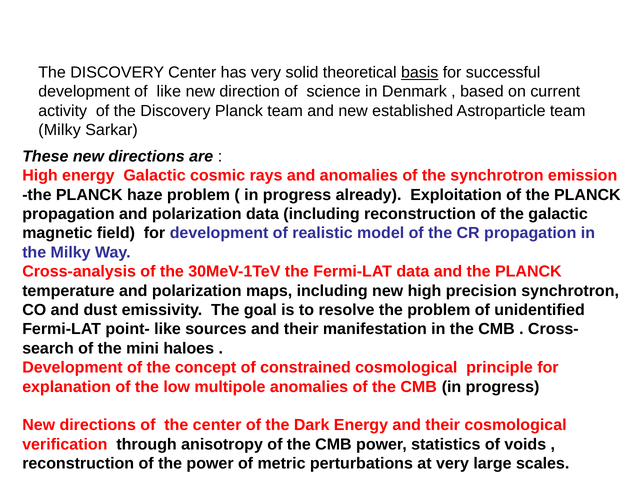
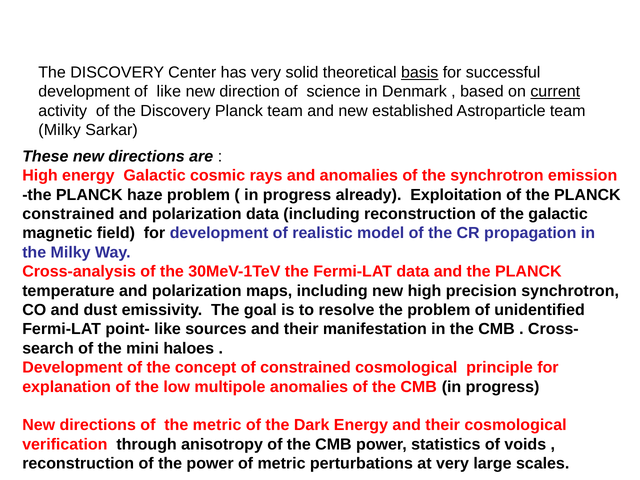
current underline: none -> present (555, 92)
propagation: propagation -> constrained (68, 214)
the center: center -> metric (217, 425)
